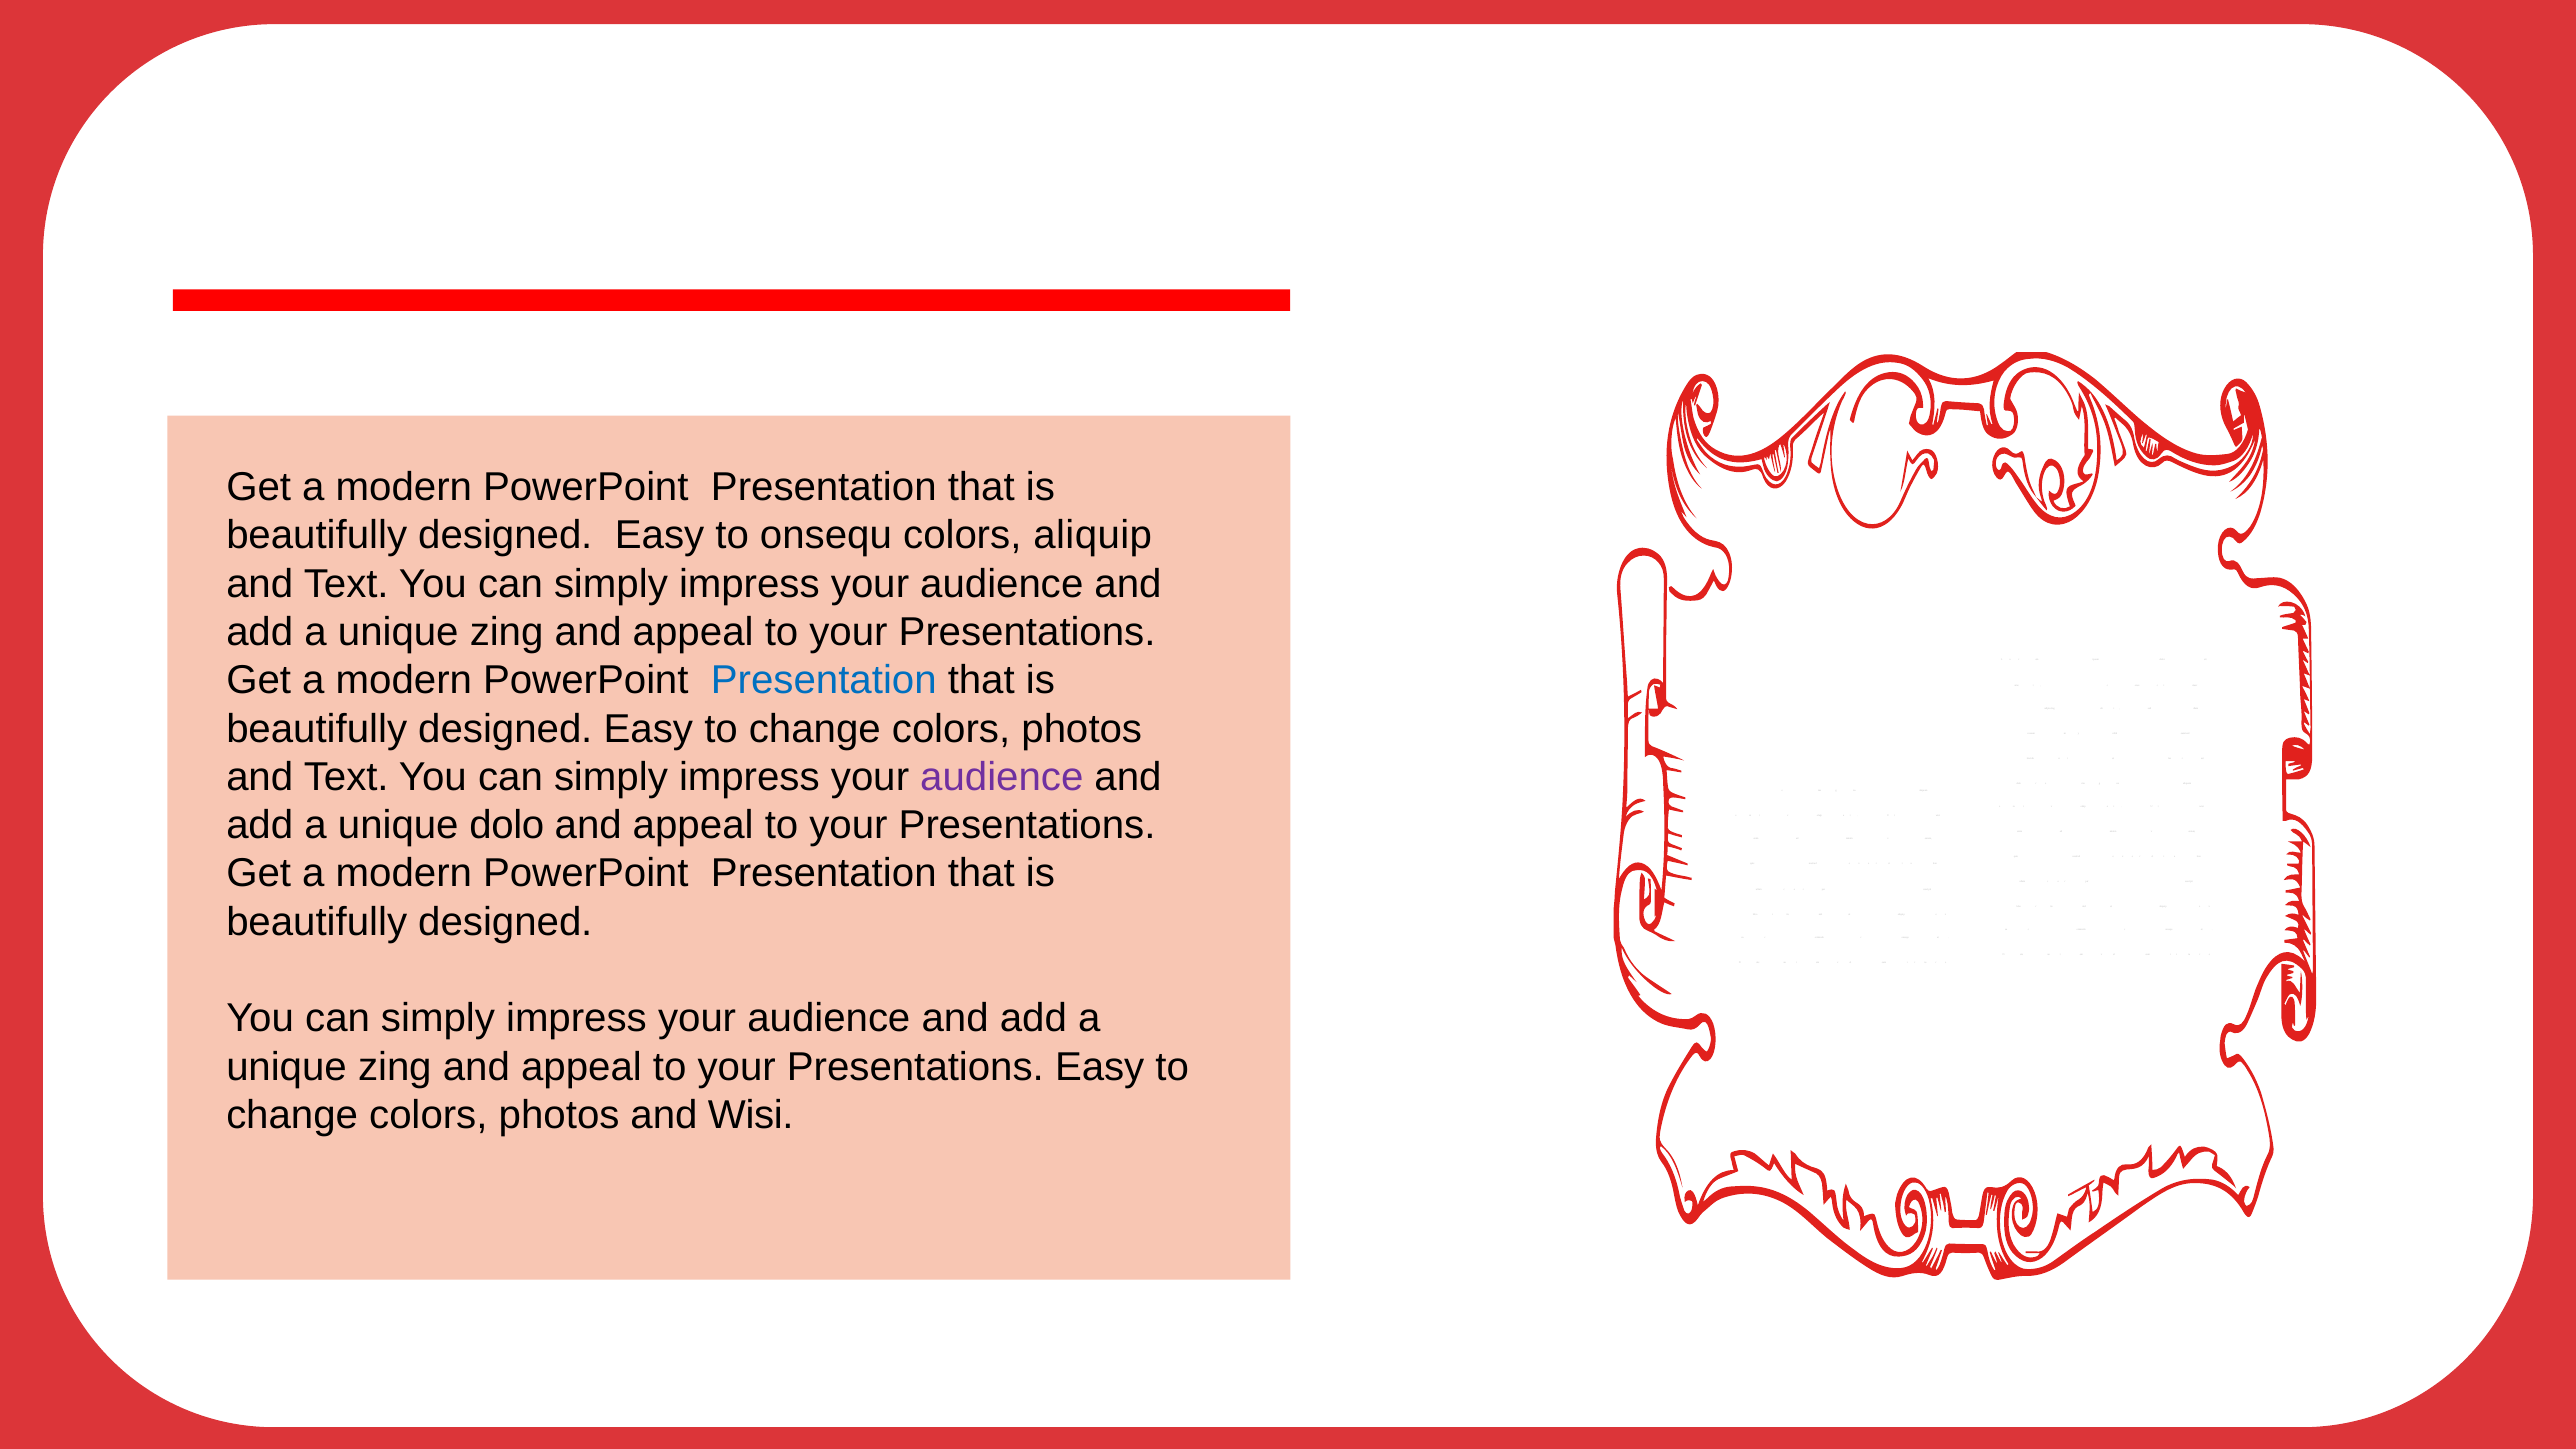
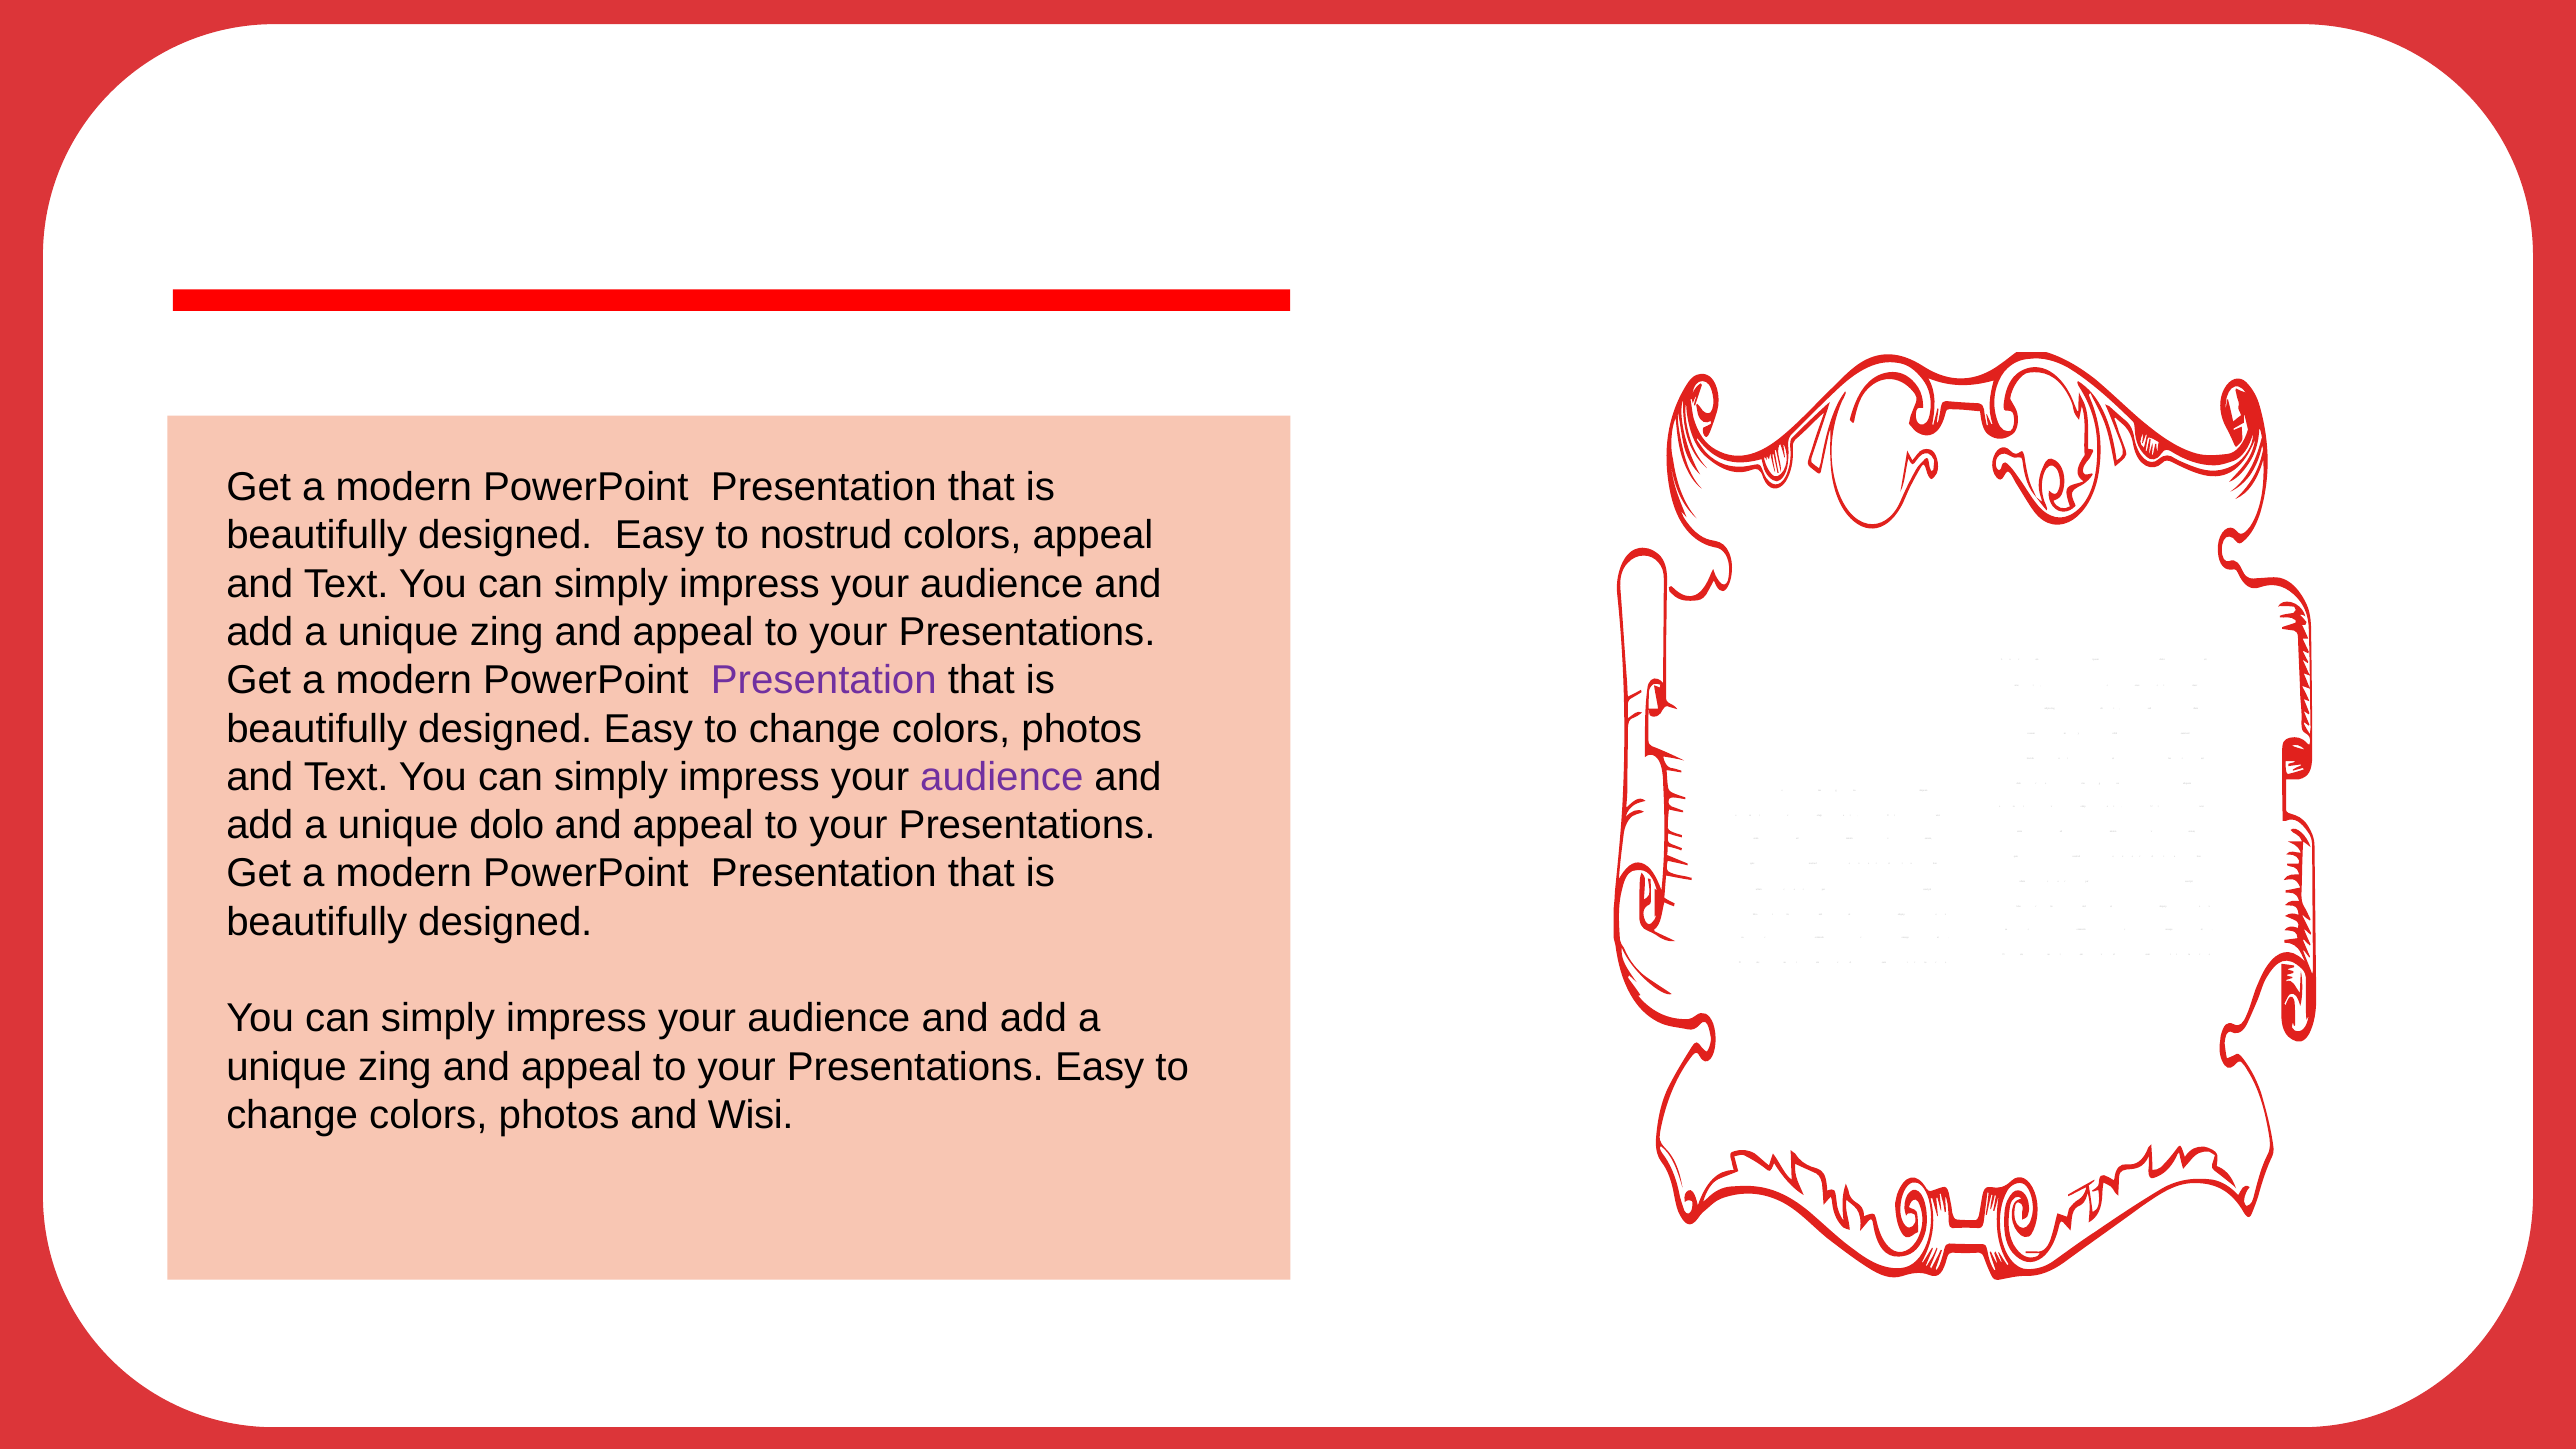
to onsequ: onsequ -> nostrud (826, 536)
colors aliquip: aliquip -> appeal (1093, 536)
Presentation colour: blue -> purple (824, 680)
